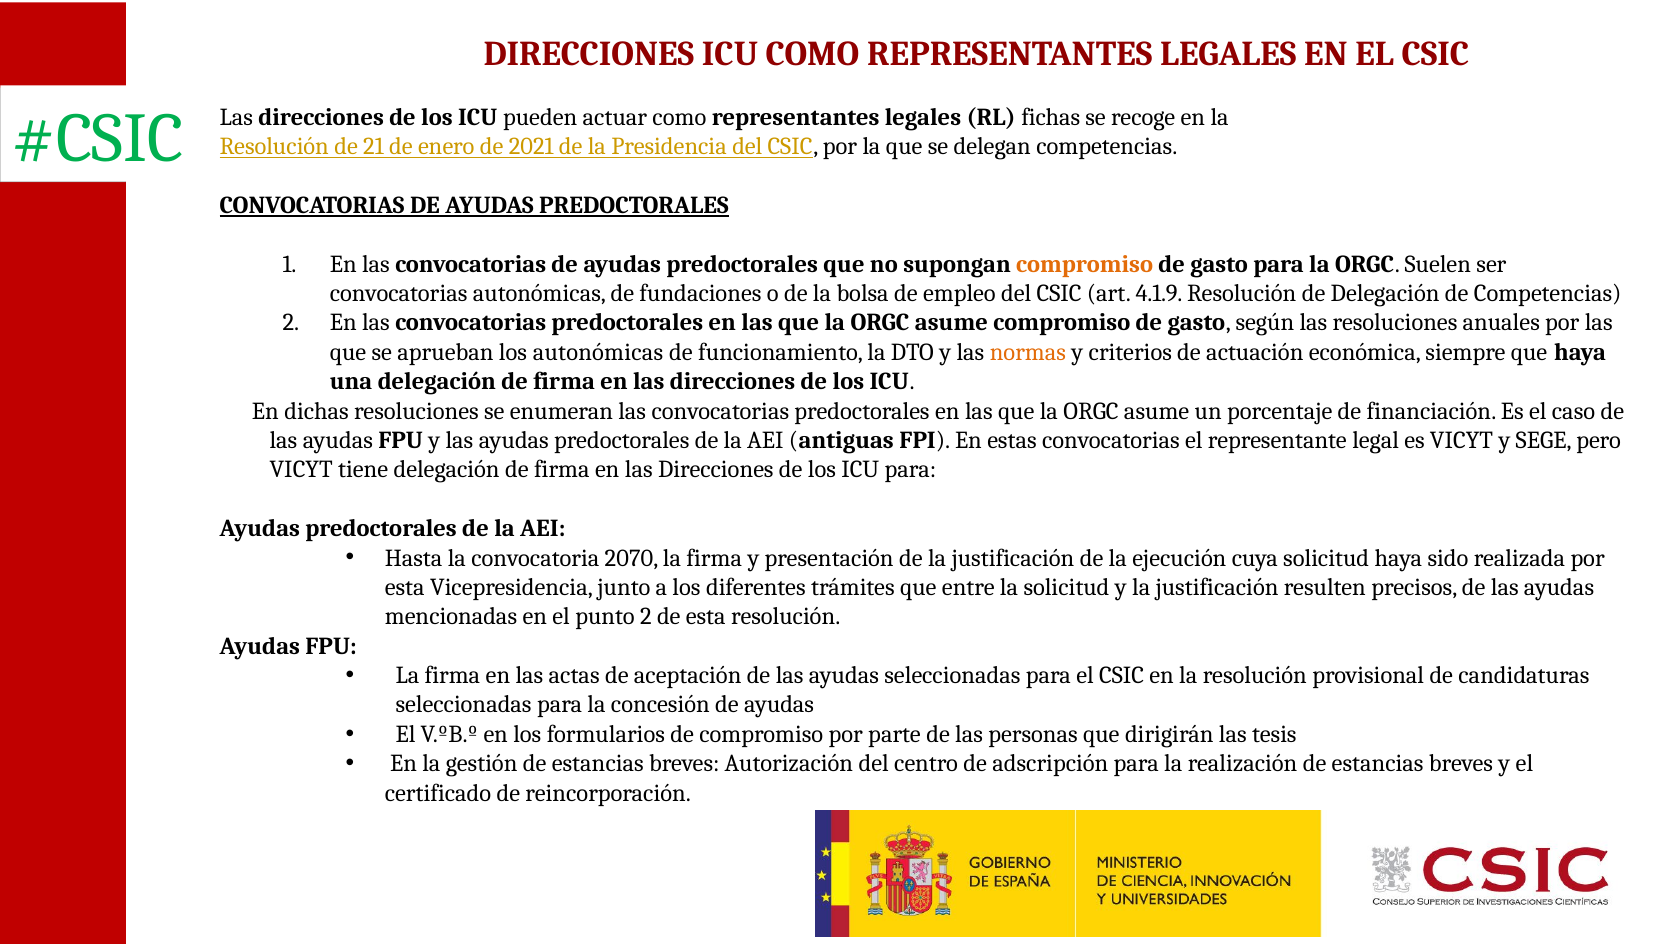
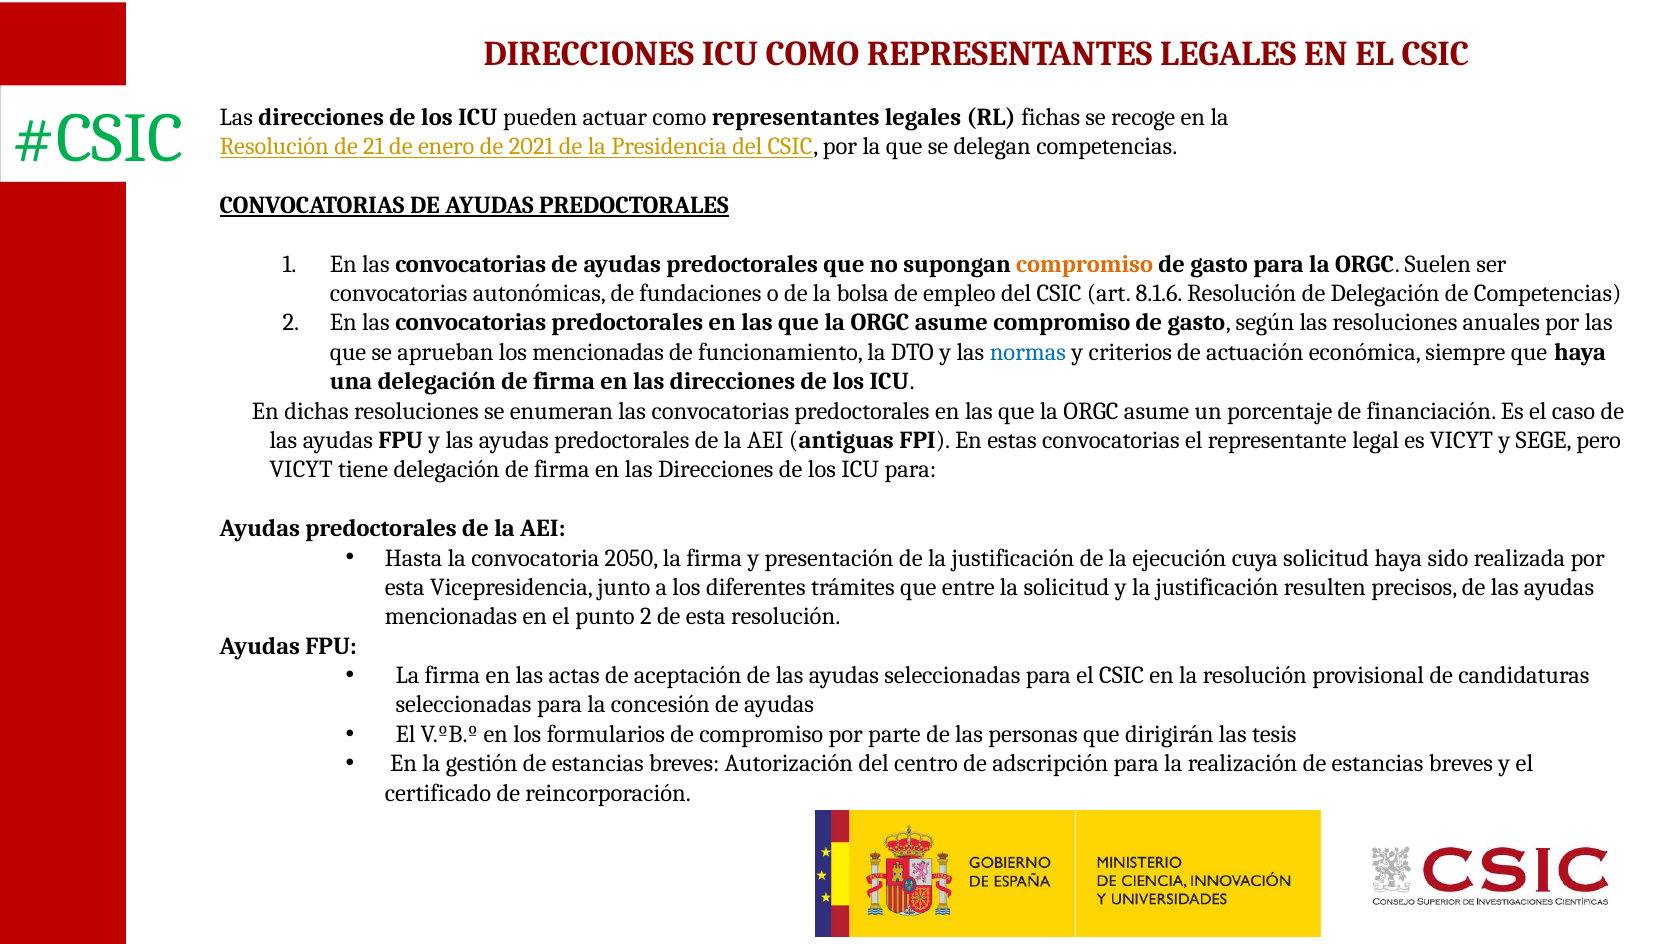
4.1.9: 4.1.9 -> 8.1.6 (1159, 293)
los autonómicas: autonómicas -> mencionadas (598, 352)
normas colour: orange -> blue (1028, 352)
2070: 2070 -> 2050 (631, 558)
